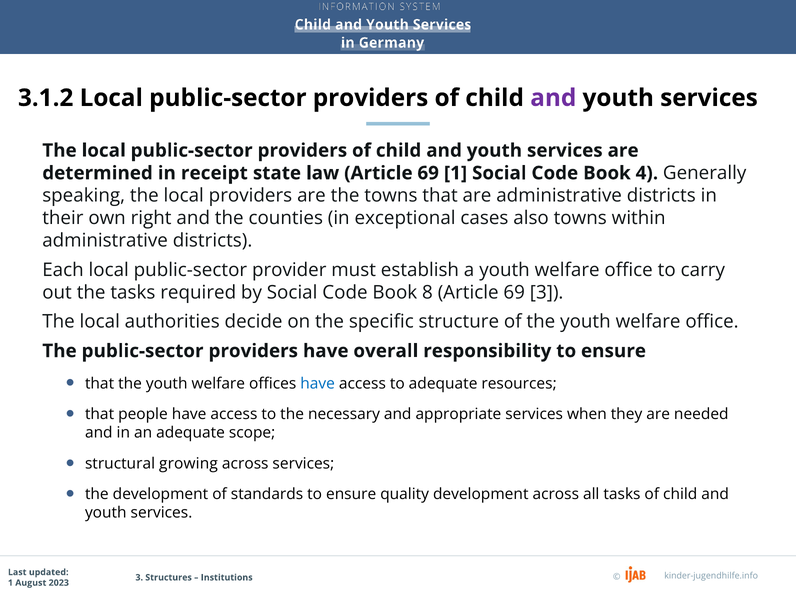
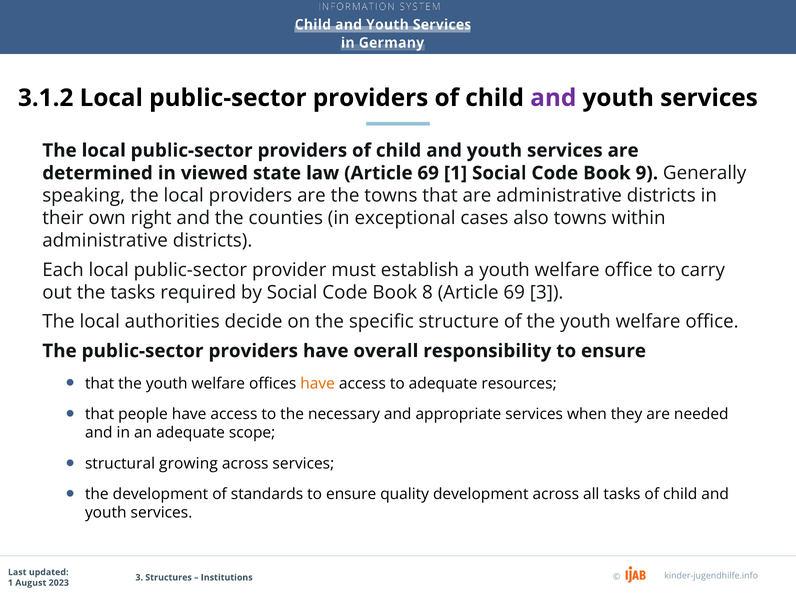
receipt: receipt -> viewed (214, 173)
4: 4 -> 9 (647, 173)
have colour: blue -> orange (318, 383)
